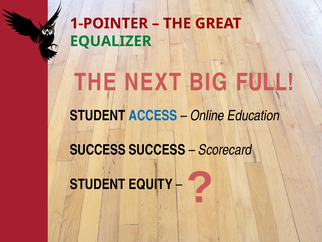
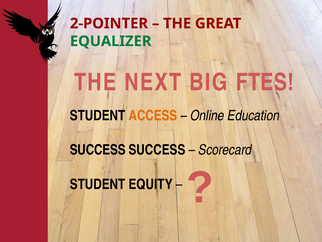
1-POINTER: 1-POINTER -> 2-POINTER (109, 23)
FULL: FULL -> FTES (265, 82)
ACCESS colour: blue -> orange (153, 115)
